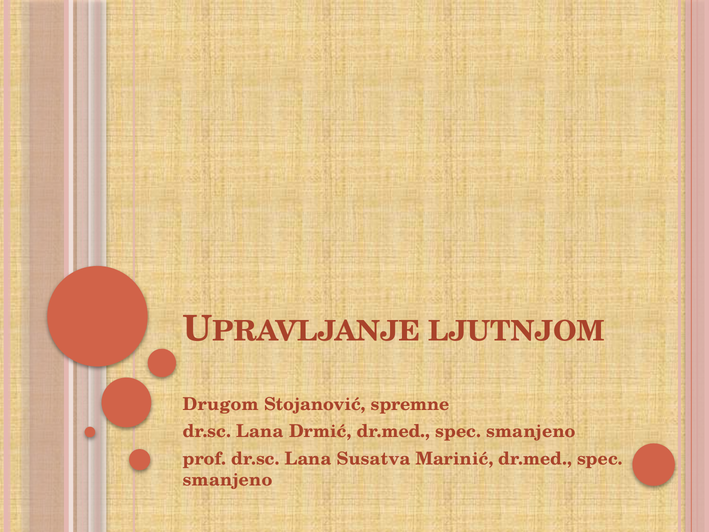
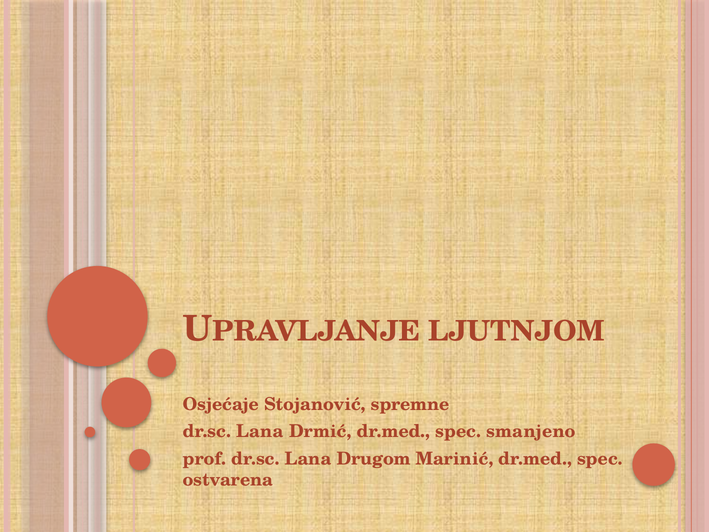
Drugom: Drugom -> Osjećaje (221, 404)
Susatva: Susatva -> Drugom (374, 458)
smanjeno: smanjeno -> ostvarena (228, 480)
